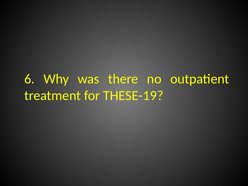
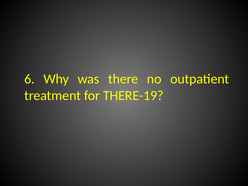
THESE-19: THESE-19 -> THERE-19 (133, 96)
